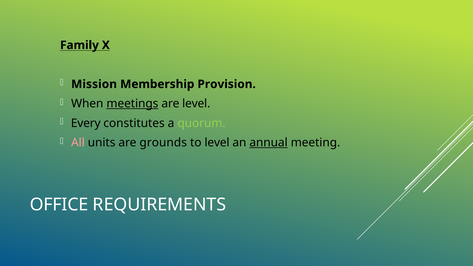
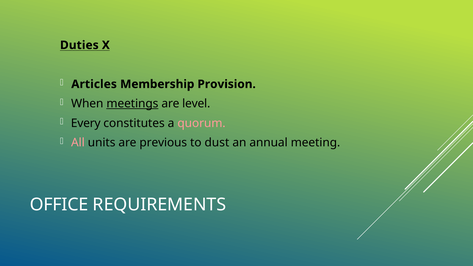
Family: Family -> Duties (79, 45)
Mission: Mission -> Articles (94, 84)
quorum colour: light green -> pink (202, 123)
grounds: grounds -> previous (163, 143)
to level: level -> dust (217, 143)
annual underline: present -> none (269, 143)
